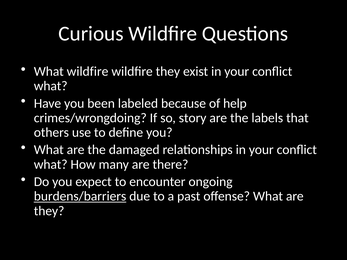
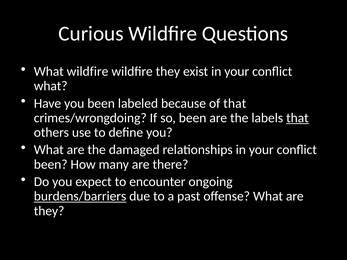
of help: help -> that (235, 103)
so story: story -> been (193, 118)
that underline: none -> present (297, 118)
what: what -> been (51, 165)
